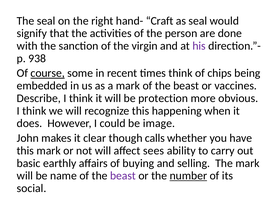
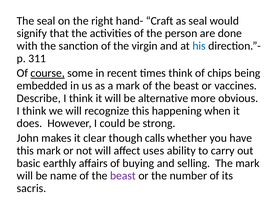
his colour: purple -> blue (199, 46)
938: 938 -> 311 (37, 58)
protection: protection -> alternative (163, 98)
image: image -> strong (159, 123)
sees: sees -> uses (154, 151)
number underline: present -> none (188, 176)
social: social -> sacris (32, 188)
